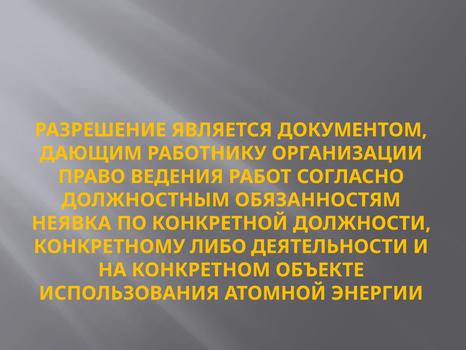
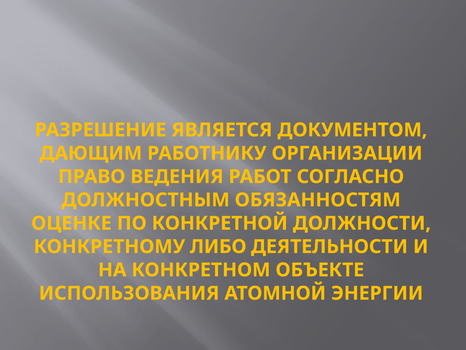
НЕЯВКА: НЕЯВКА -> ОЦЕНКЕ (71, 223)
